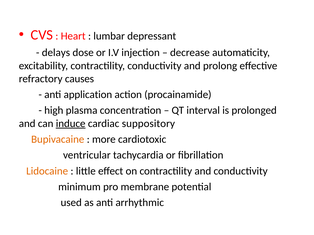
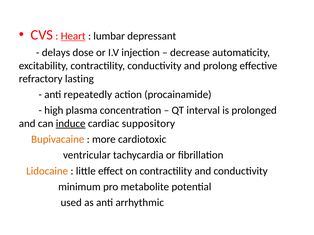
Heart underline: none -> present (73, 36)
causes: causes -> lasting (79, 79)
application: application -> repeatedly (88, 95)
membrane: membrane -> metabolite (145, 187)
